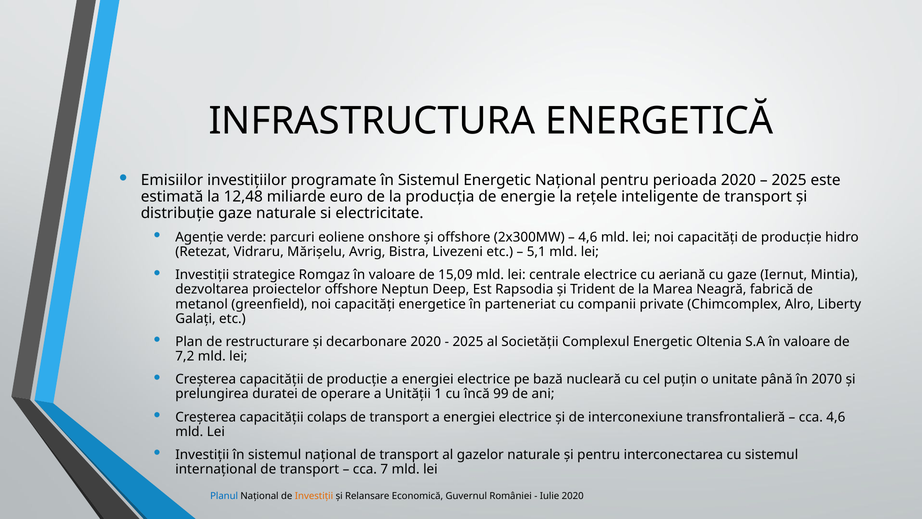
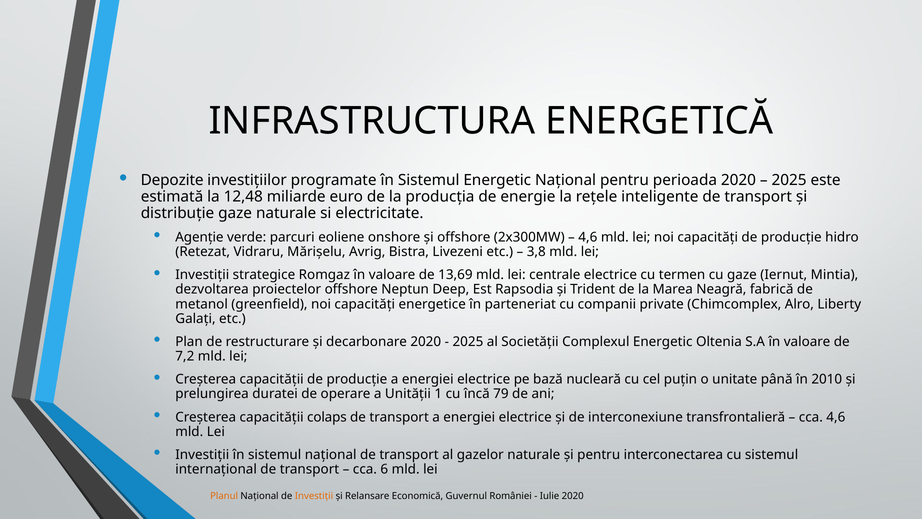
Emisiilor: Emisiilor -> Depozite (172, 180)
5,1: 5,1 -> 3,8 (536, 252)
15,09: 15,09 -> 13,69 (455, 275)
aeriană: aeriană -> termen (682, 275)
2070: 2070 -> 2010 (827, 379)
99: 99 -> 79 (501, 394)
7: 7 -> 6 (384, 469)
Planul colour: blue -> orange (224, 496)
